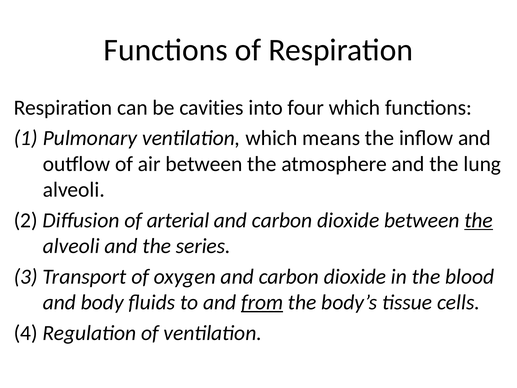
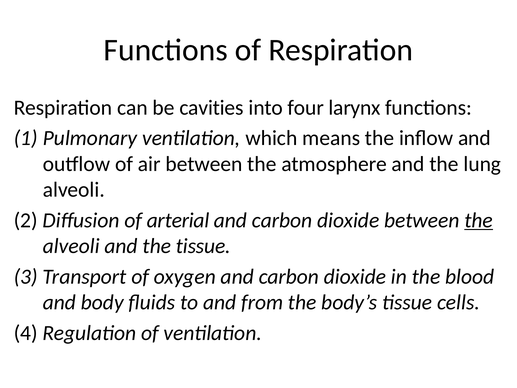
four which: which -> larynx (355, 107)
the series: series -> tissue (203, 246)
from underline: present -> none (262, 302)
